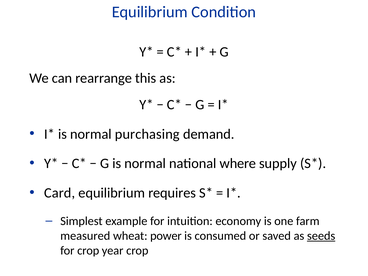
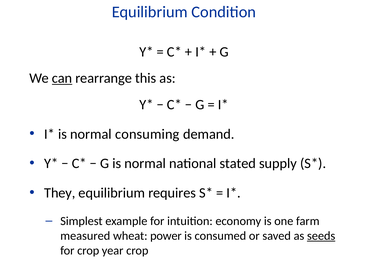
can underline: none -> present (62, 78)
purchasing: purchasing -> consuming (147, 134)
where: where -> stated (238, 163)
Card: Card -> They (60, 193)
